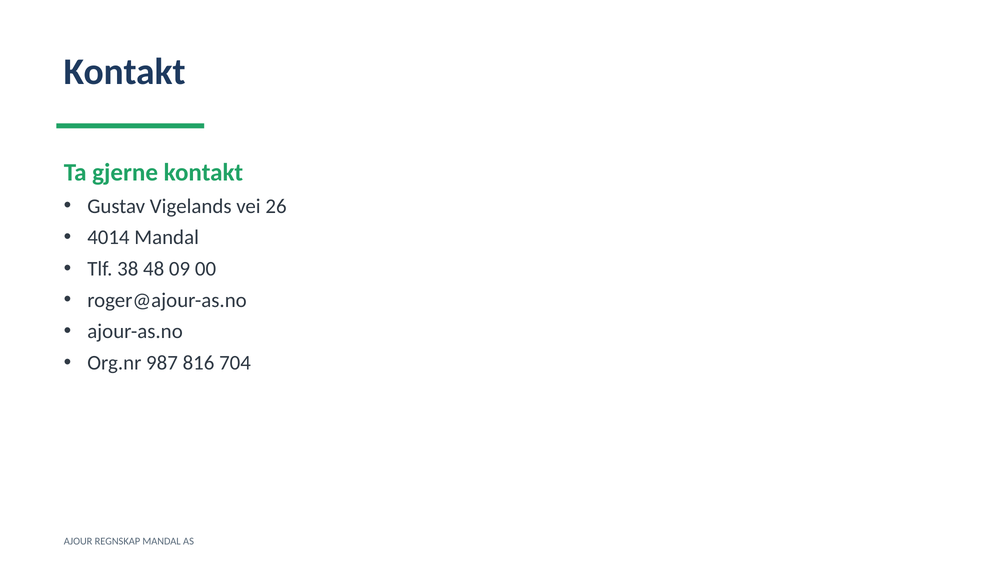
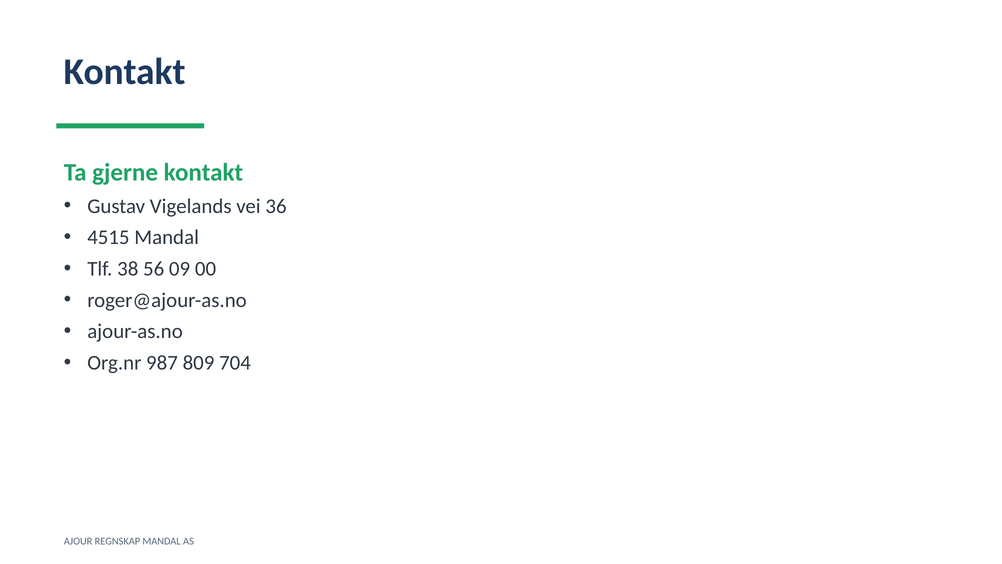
26: 26 -> 36 (276, 206)
4014: 4014 -> 4515 (108, 237)
48: 48 -> 56 (154, 269)
816: 816 -> 809 (199, 363)
